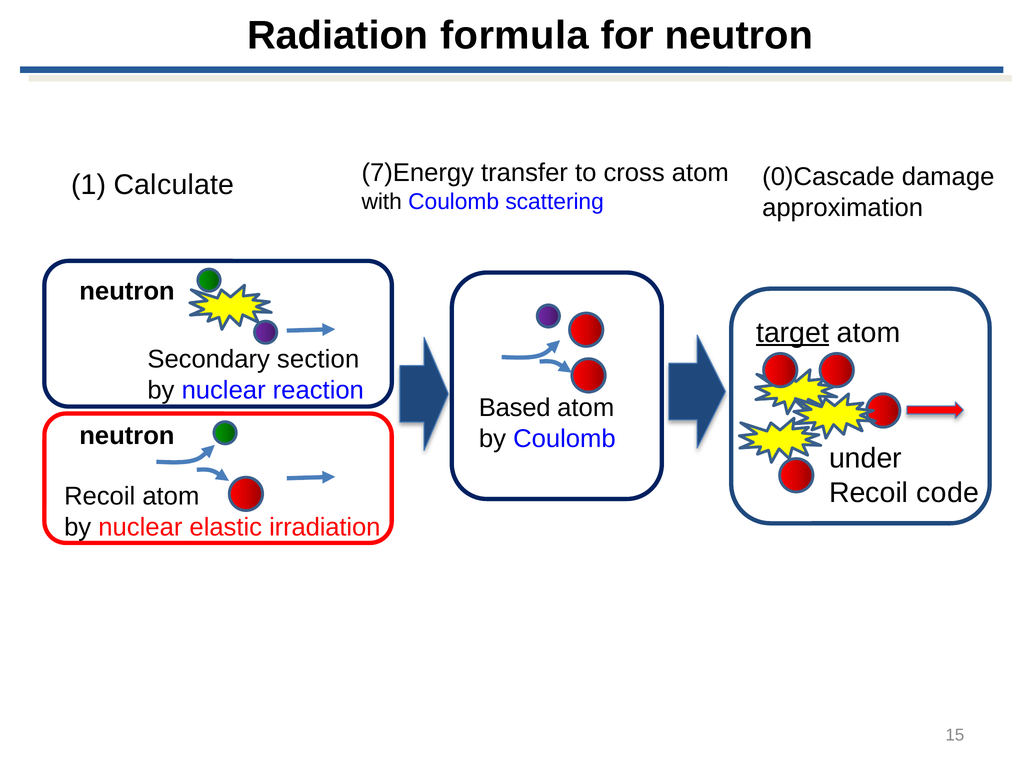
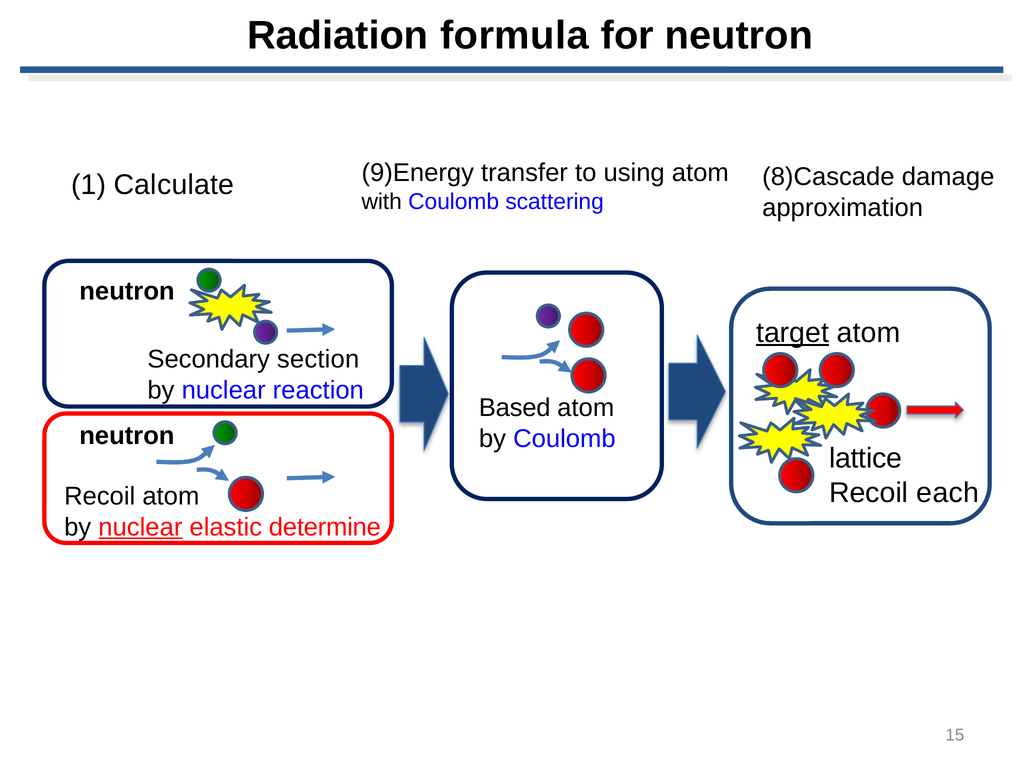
7)Energy: 7)Energy -> 9)Energy (418, 173)
cross: cross -> using (634, 173)
0)Cascade: 0)Cascade -> 8)Cascade (828, 177)
under: under -> lattice (866, 458)
code: code -> each (948, 492)
nuclear underline: none -> present (140, 527)
irradiation: irradiation -> determine (325, 527)
